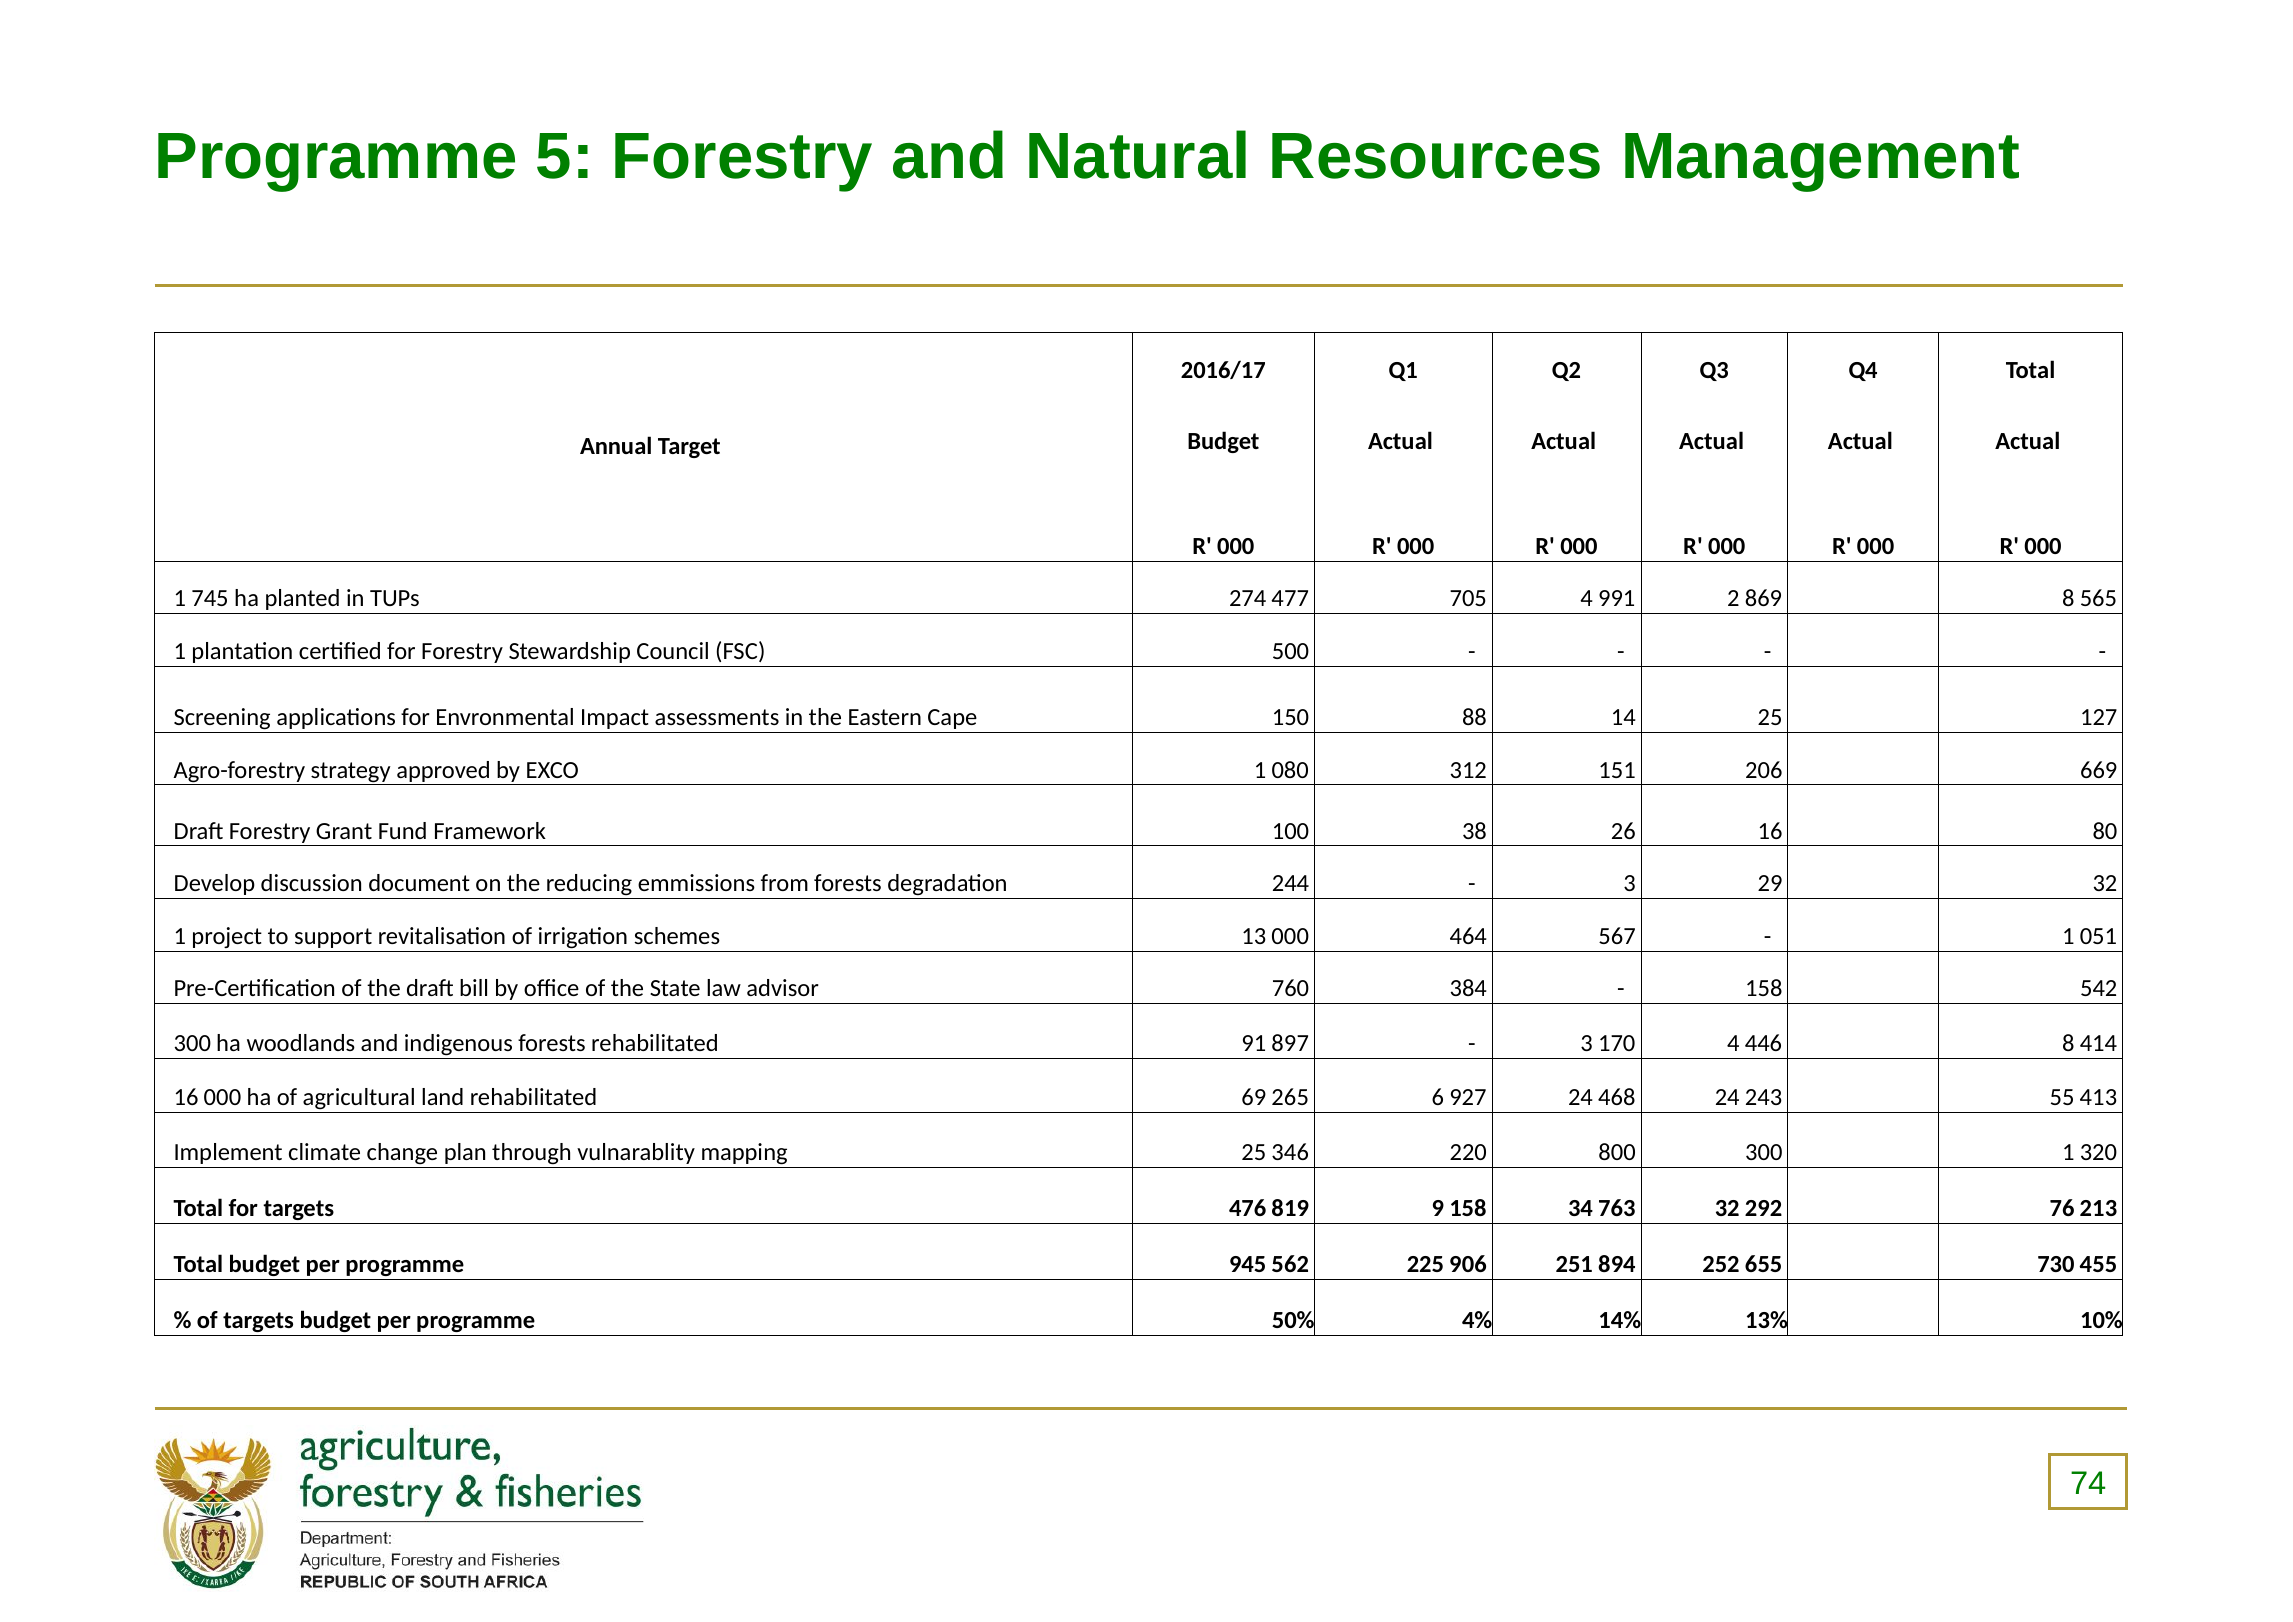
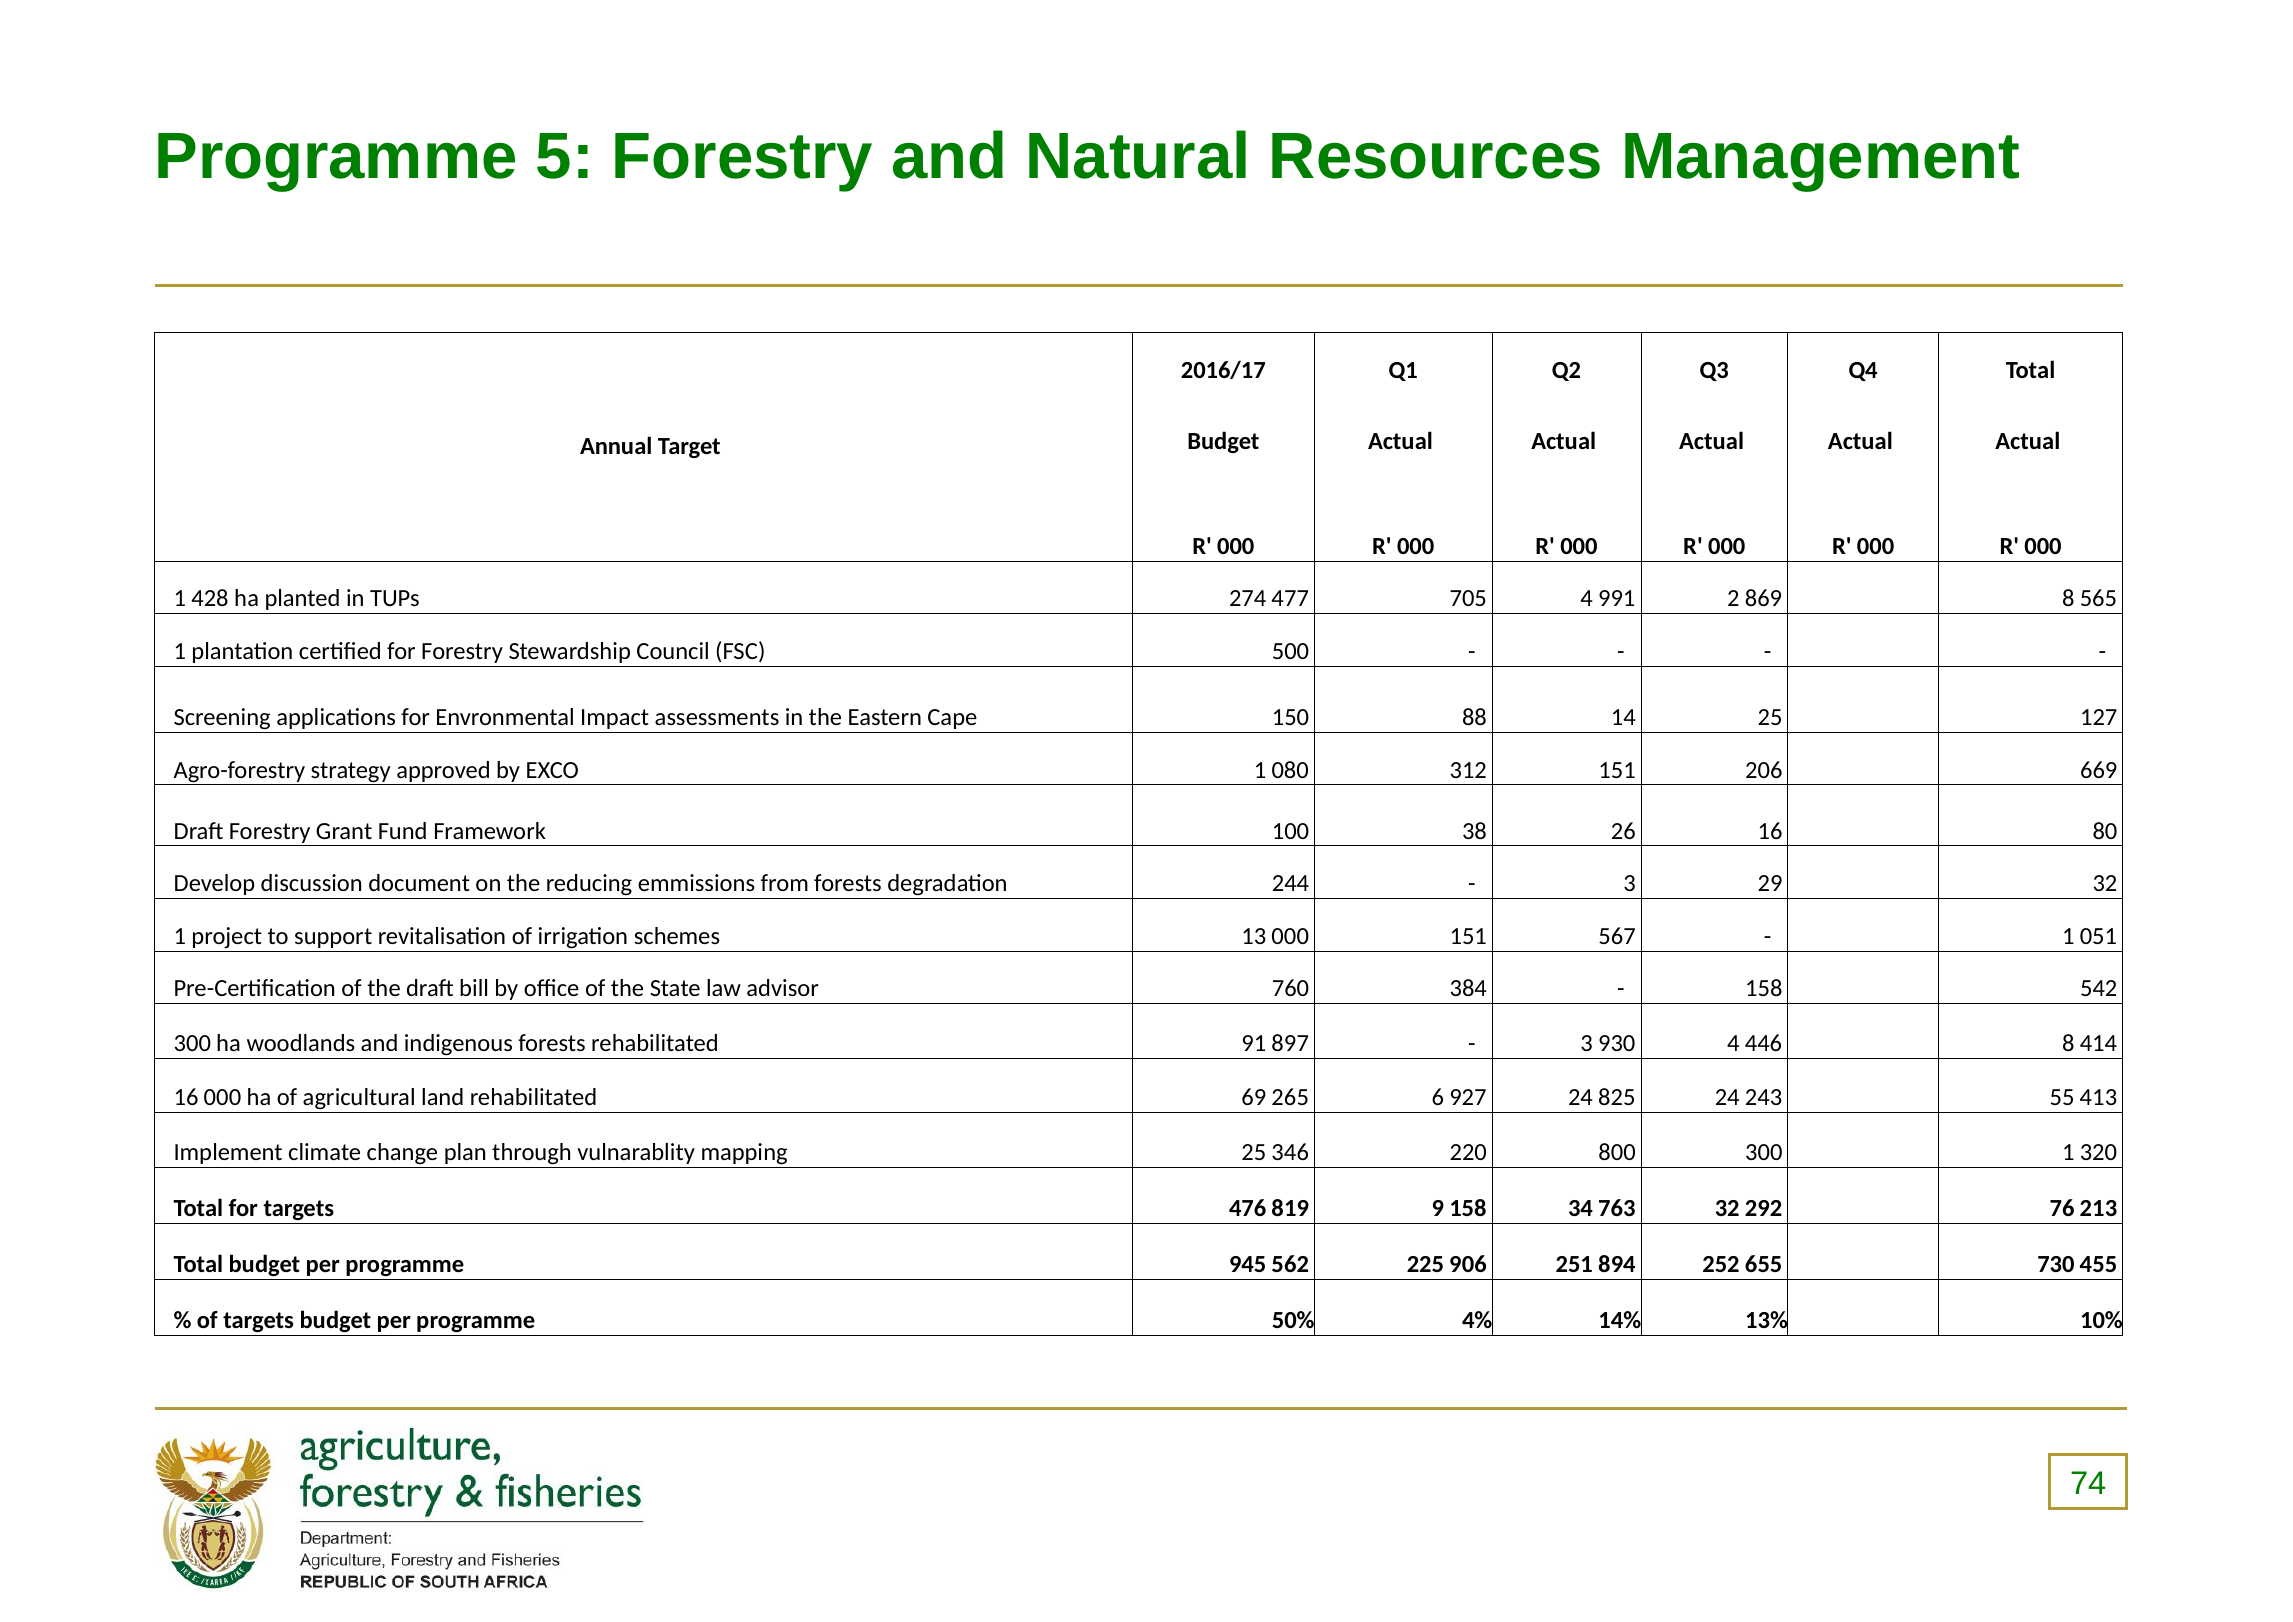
745: 745 -> 428 (210, 599)
000 464: 464 -> 151 (1468, 936)
170: 170 -> 930 (1617, 1043)
468: 468 -> 825 (1617, 1097)
